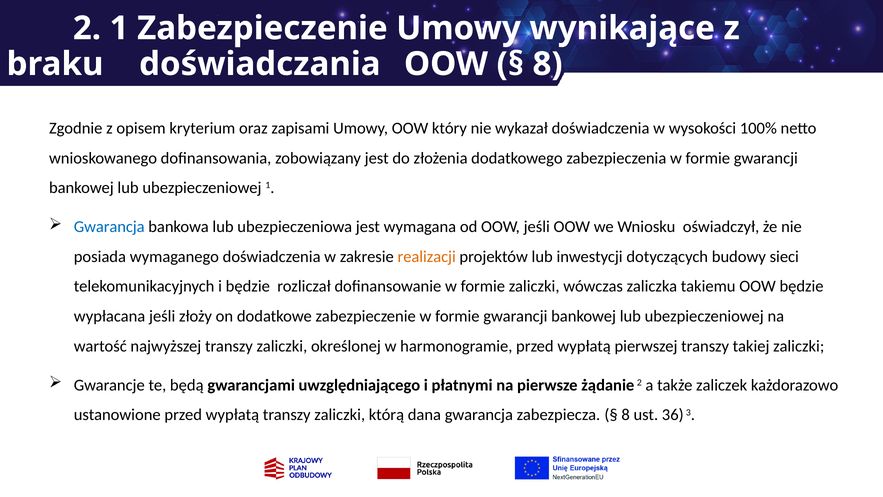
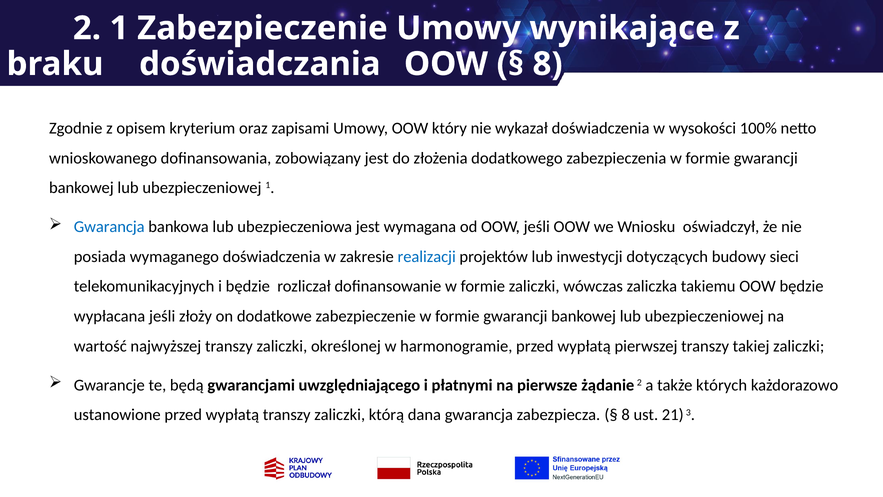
realizacji colour: orange -> blue (427, 257)
zaliczek: zaliczek -> których (722, 385)
36: 36 -> 21 (673, 415)
